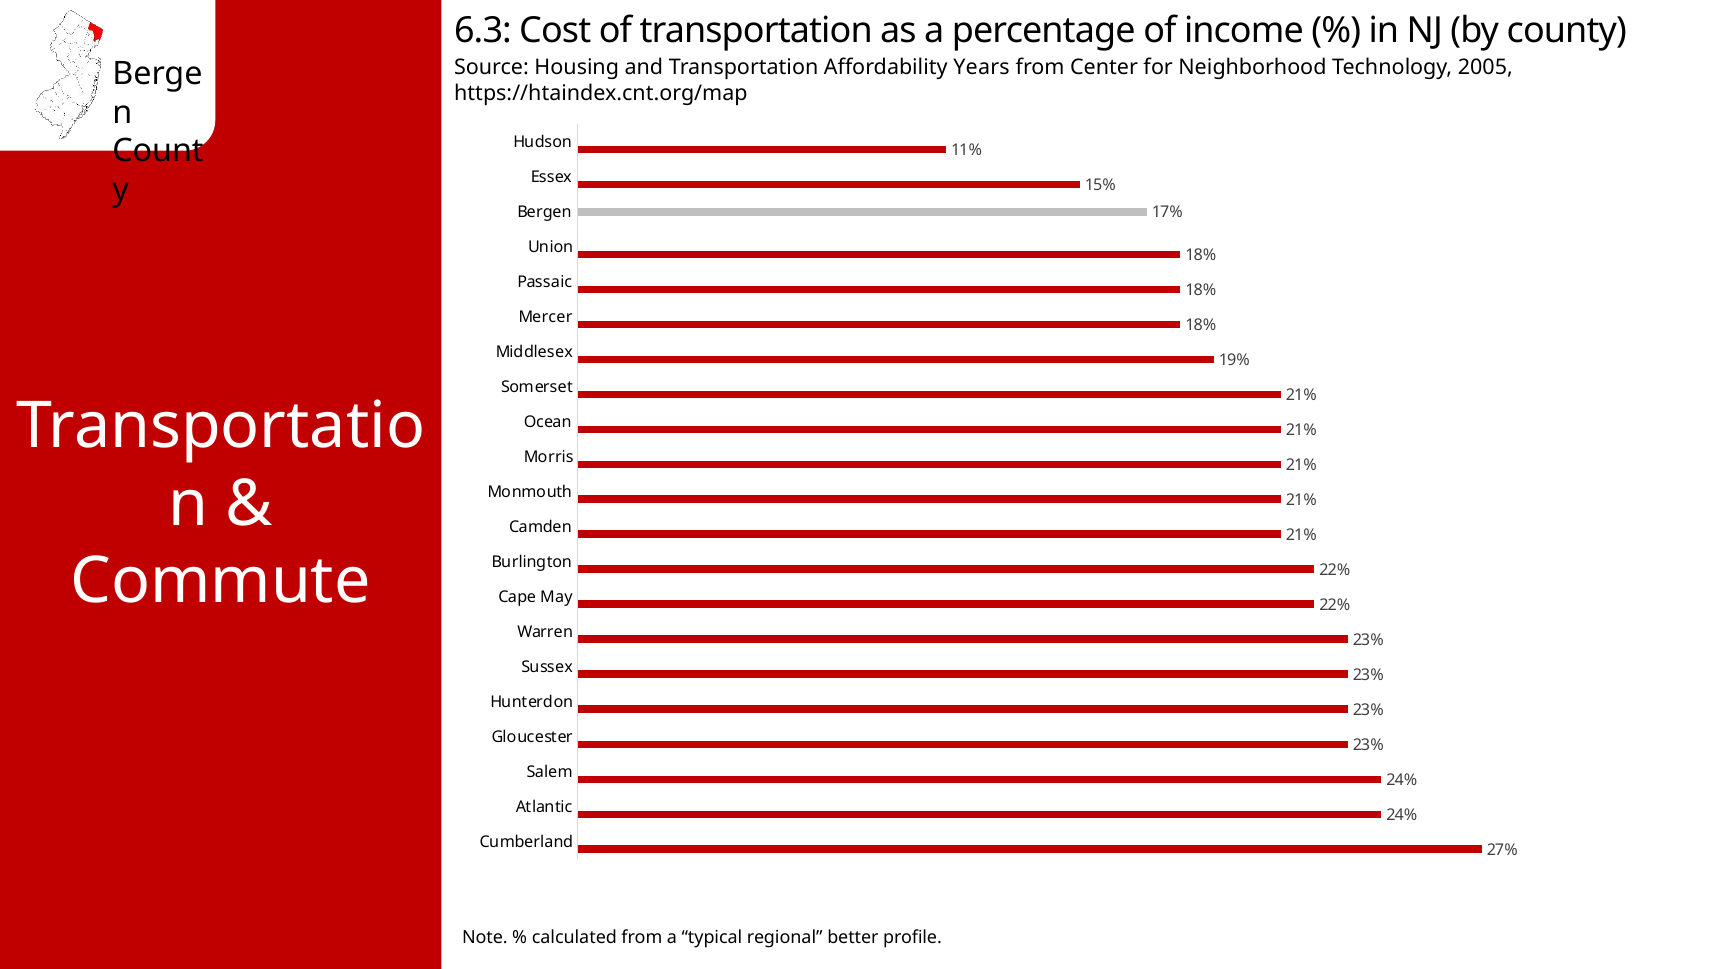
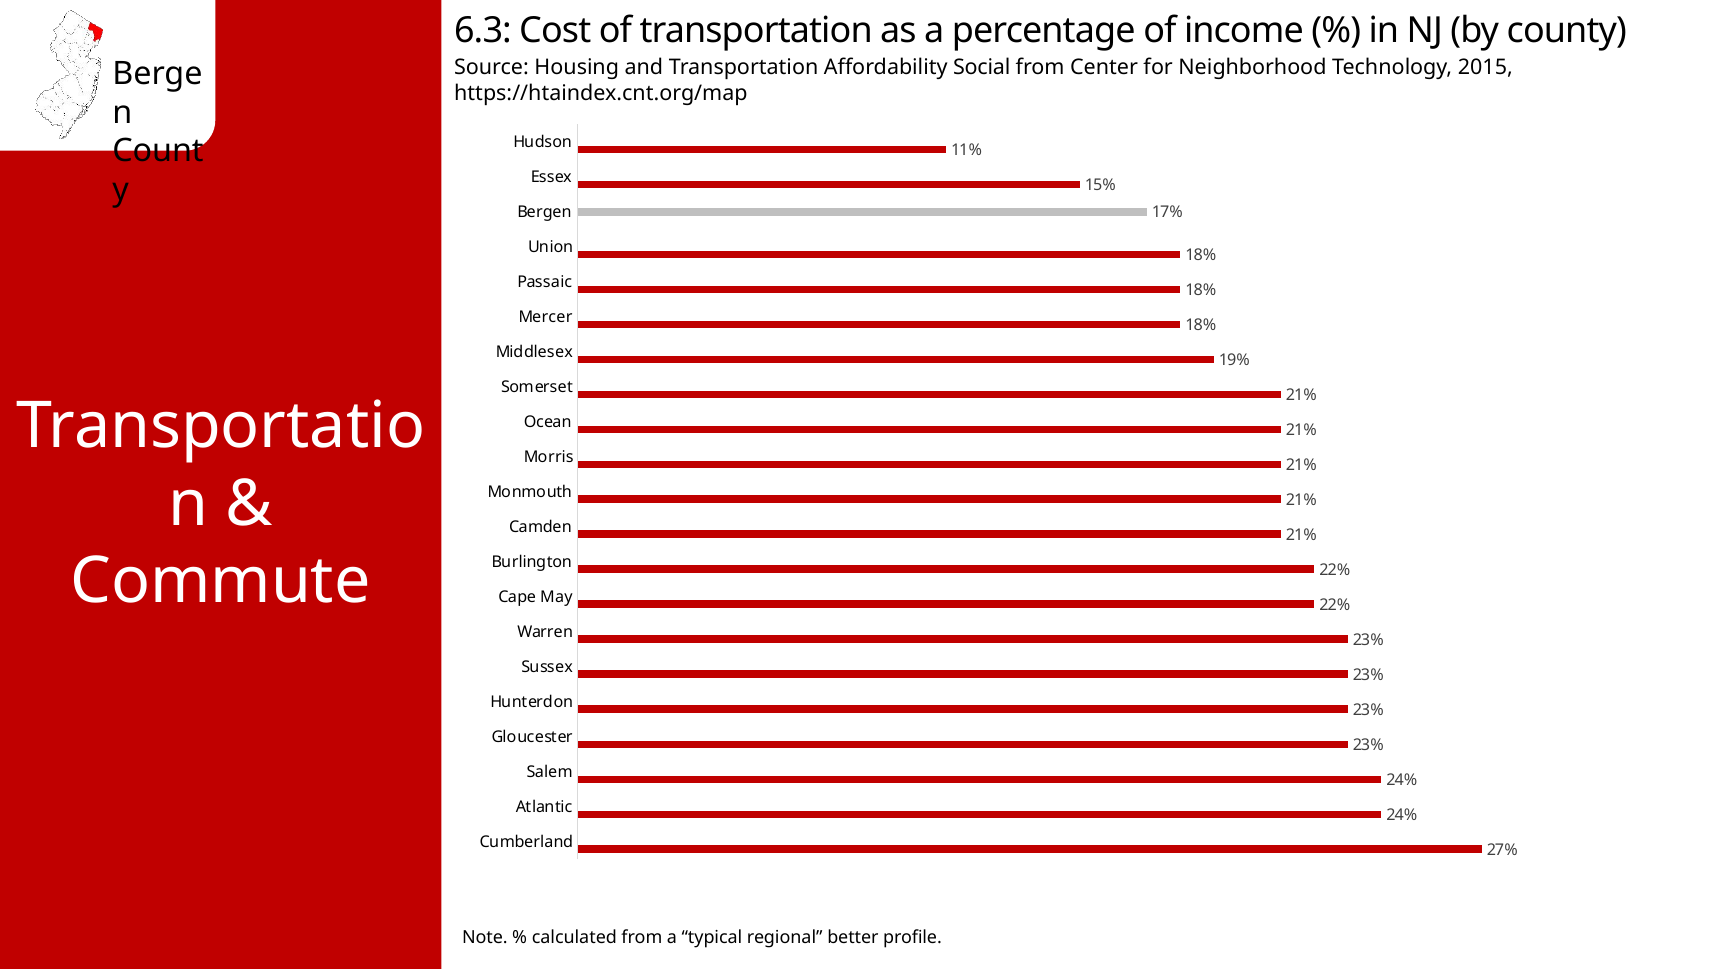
Years: Years -> Social (982, 68)
2005: 2005 -> 2015 (1485, 68)
